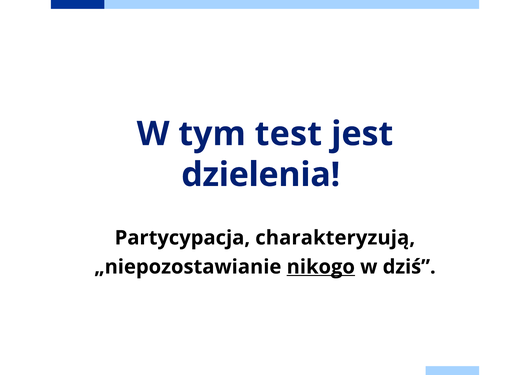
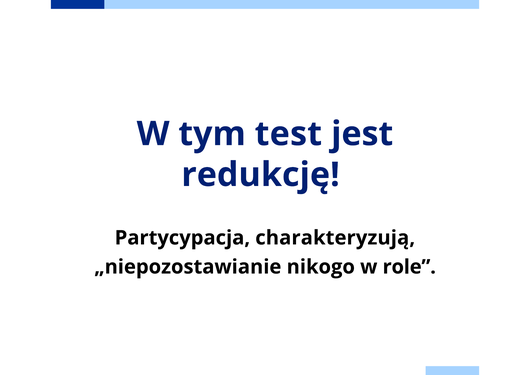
dzielenia: dzielenia -> redukcję (261, 175)
nikogo underline: present -> none (321, 267)
dziś: dziś -> role (409, 267)
